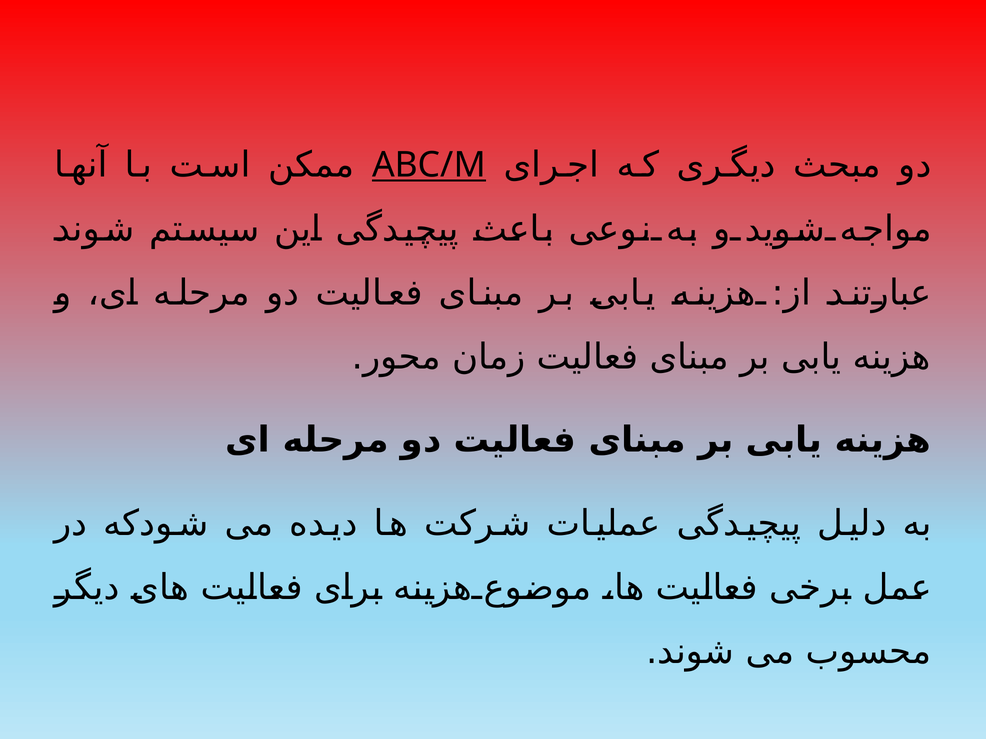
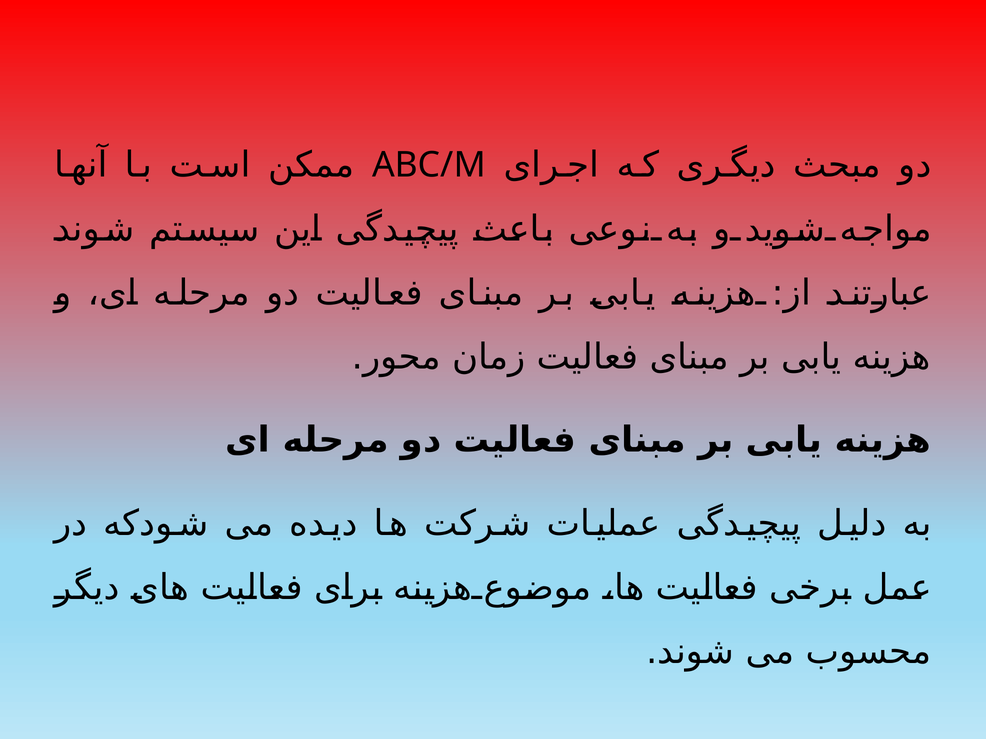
ABC/M underline: present -> none (429, 165)
